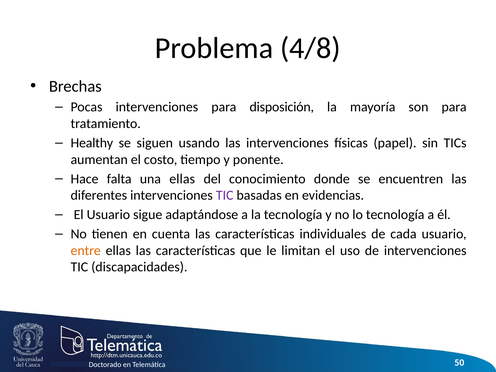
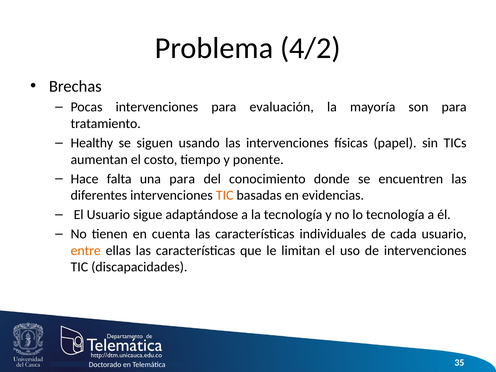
4/8: 4/8 -> 4/2 (310, 48)
disposición: disposición -> evaluación (282, 107)
una ellas: ellas -> para (182, 179)
TIC colour: purple -> orange (225, 195)
50: 50 -> 35 (459, 363)
